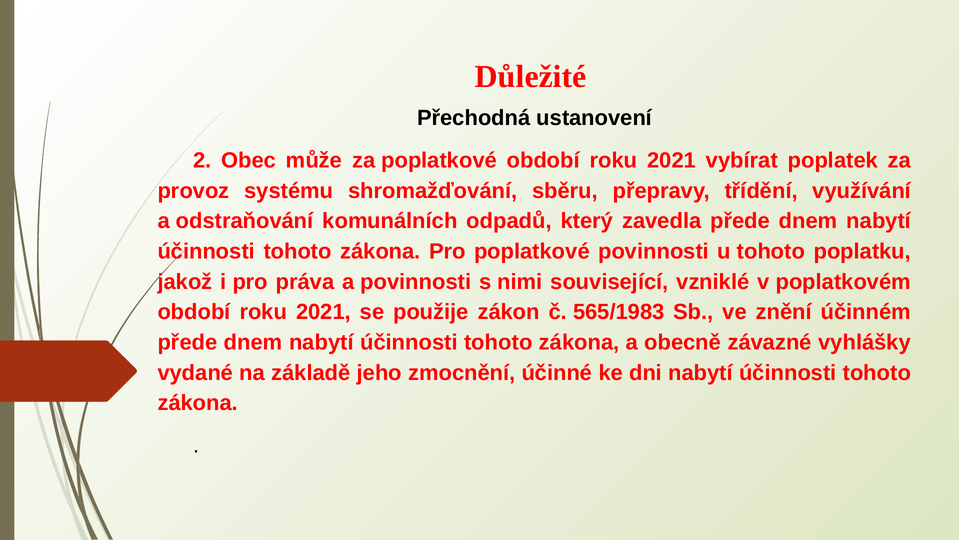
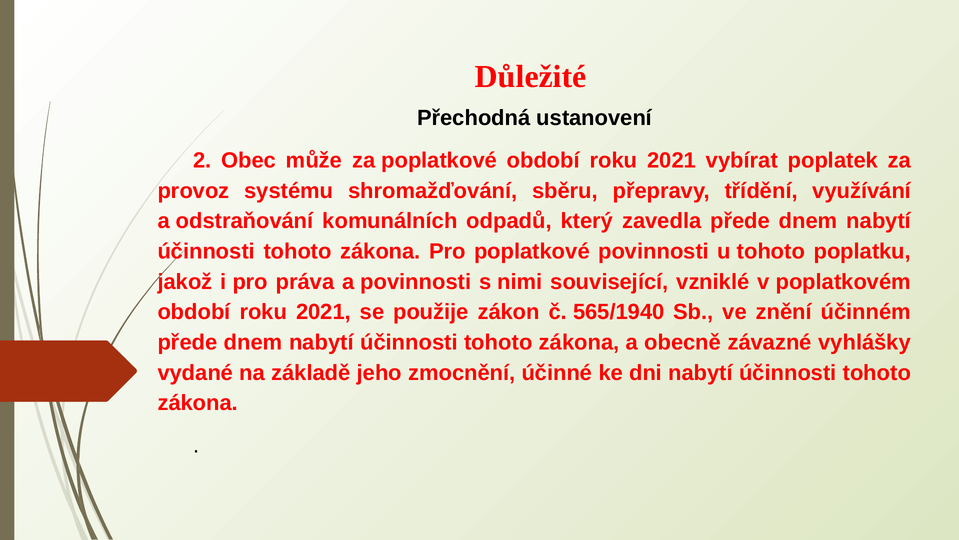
565/1983: 565/1983 -> 565/1940 (619, 312)
